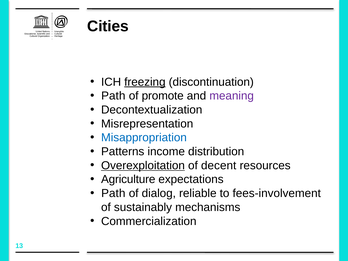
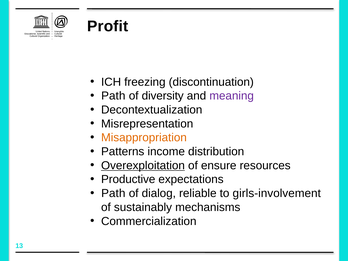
Cities: Cities -> Profit (108, 26)
freezing underline: present -> none (145, 82)
promote: promote -> diversity (163, 96)
Misappropriation colour: blue -> orange (144, 138)
decent: decent -> ensure (219, 165)
Agriculture: Agriculture -> Productive (128, 179)
fees-involvement: fees-involvement -> girls-involvement (277, 193)
